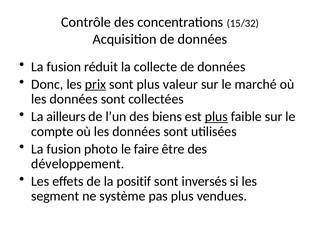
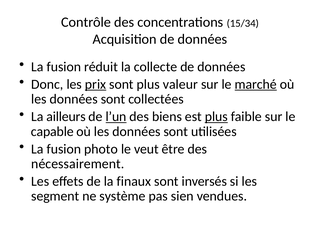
15/32: 15/32 -> 15/34 (243, 23)
marché underline: none -> present (256, 84)
l’un underline: none -> present (116, 117)
compte: compte -> capable (52, 132)
faire: faire -> veut (146, 149)
développement: développement -> nécessairement (78, 164)
positif: positif -> finaux (134, 181)
pas plus: plus -> sien (182, 196)
